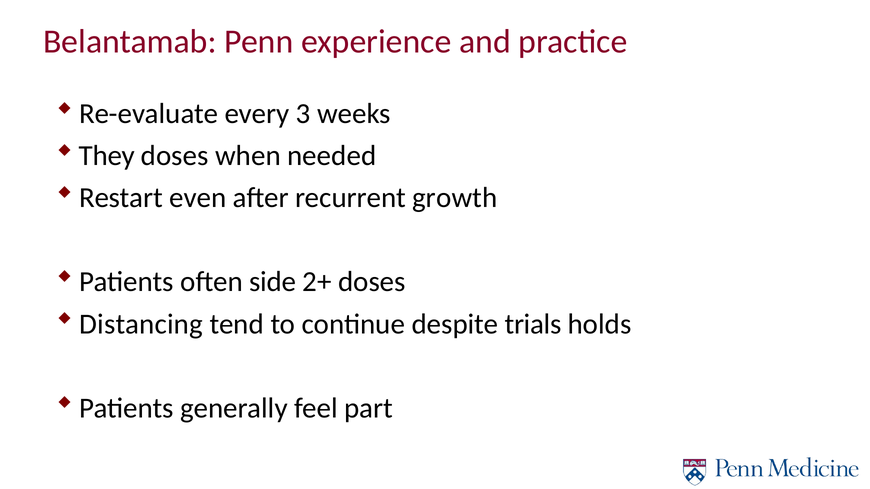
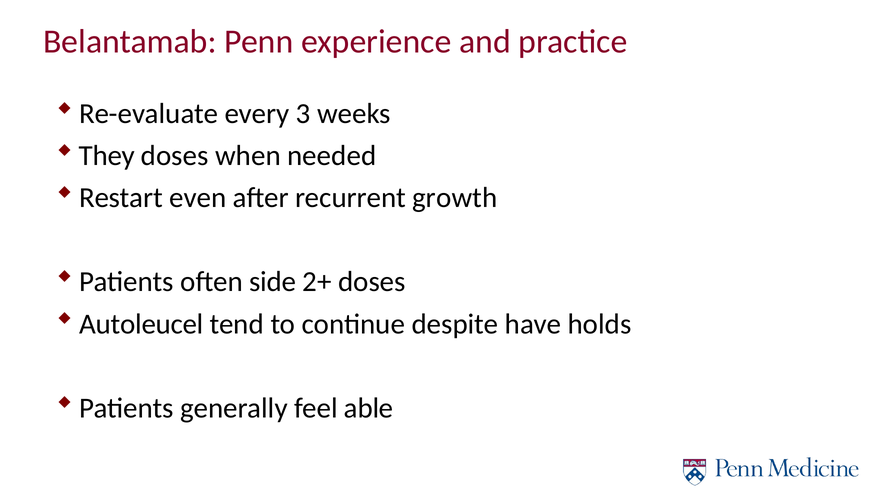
Distancing: Distancing -> Autoleucel (141, 324)
trials: trials -> have (533, 324)
part: part -> able (369, 408)
